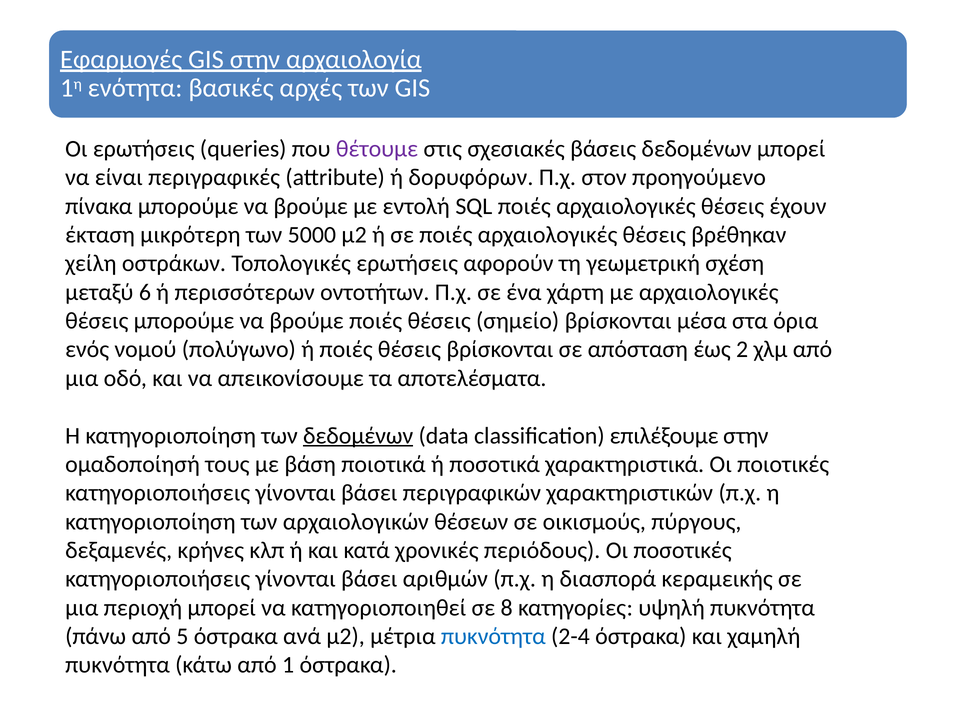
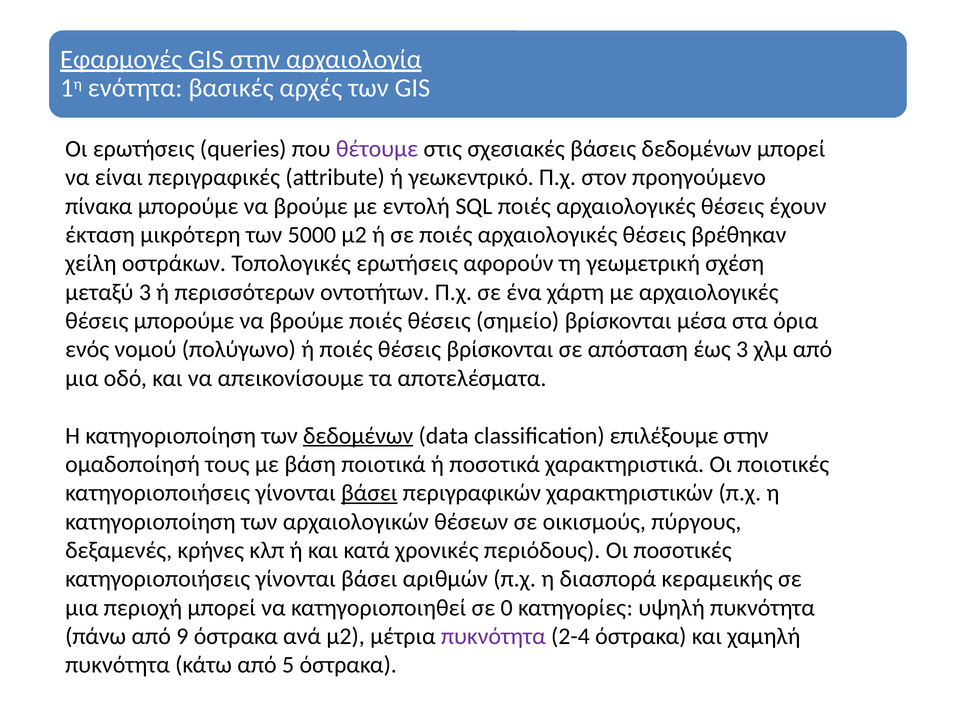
δορυφόρων: δορυφόρων -> γεωκεντρικό (471, 178)
μεταξύ 6: 6 -> 3 (145, 292)
έως 2: 2 -> 3 (742, 350)
βάσει underline: none -> present (369, 493)
8: 8 -> 0 (507, 608)
5: 5 -> 9 (182, 636)
πυκνότητα colour: blue -> purple (493, 636)
1: 1 -> 5 (288, 665)
